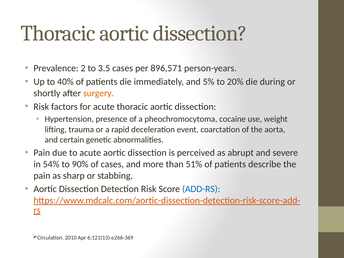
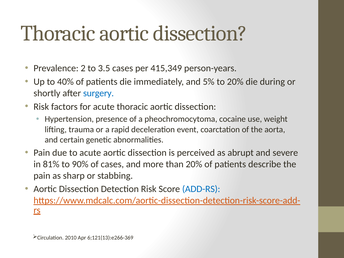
896,571: 896,571 -> 415,349 (166, 68)
surgery colour: orange -> blue (99, 93)
54%: 54% -> 81% (51, 164)
than 51%: 51% -> 20% (194, 164)
